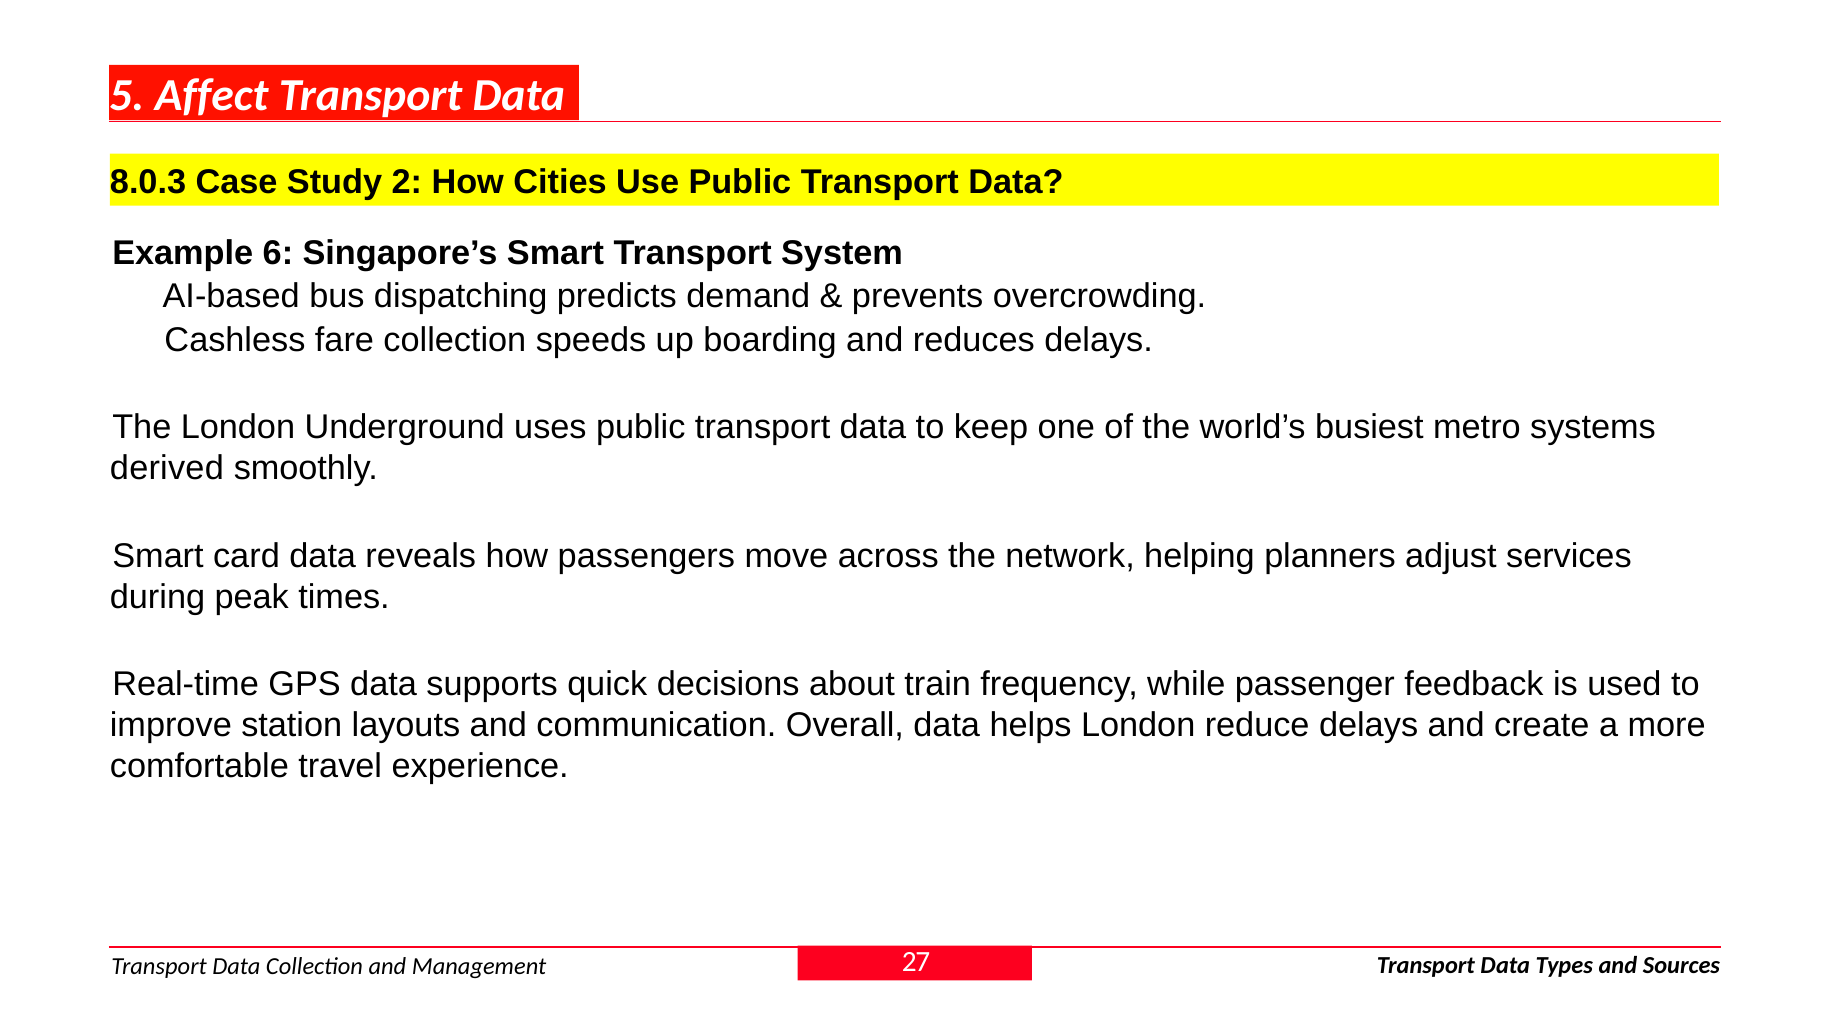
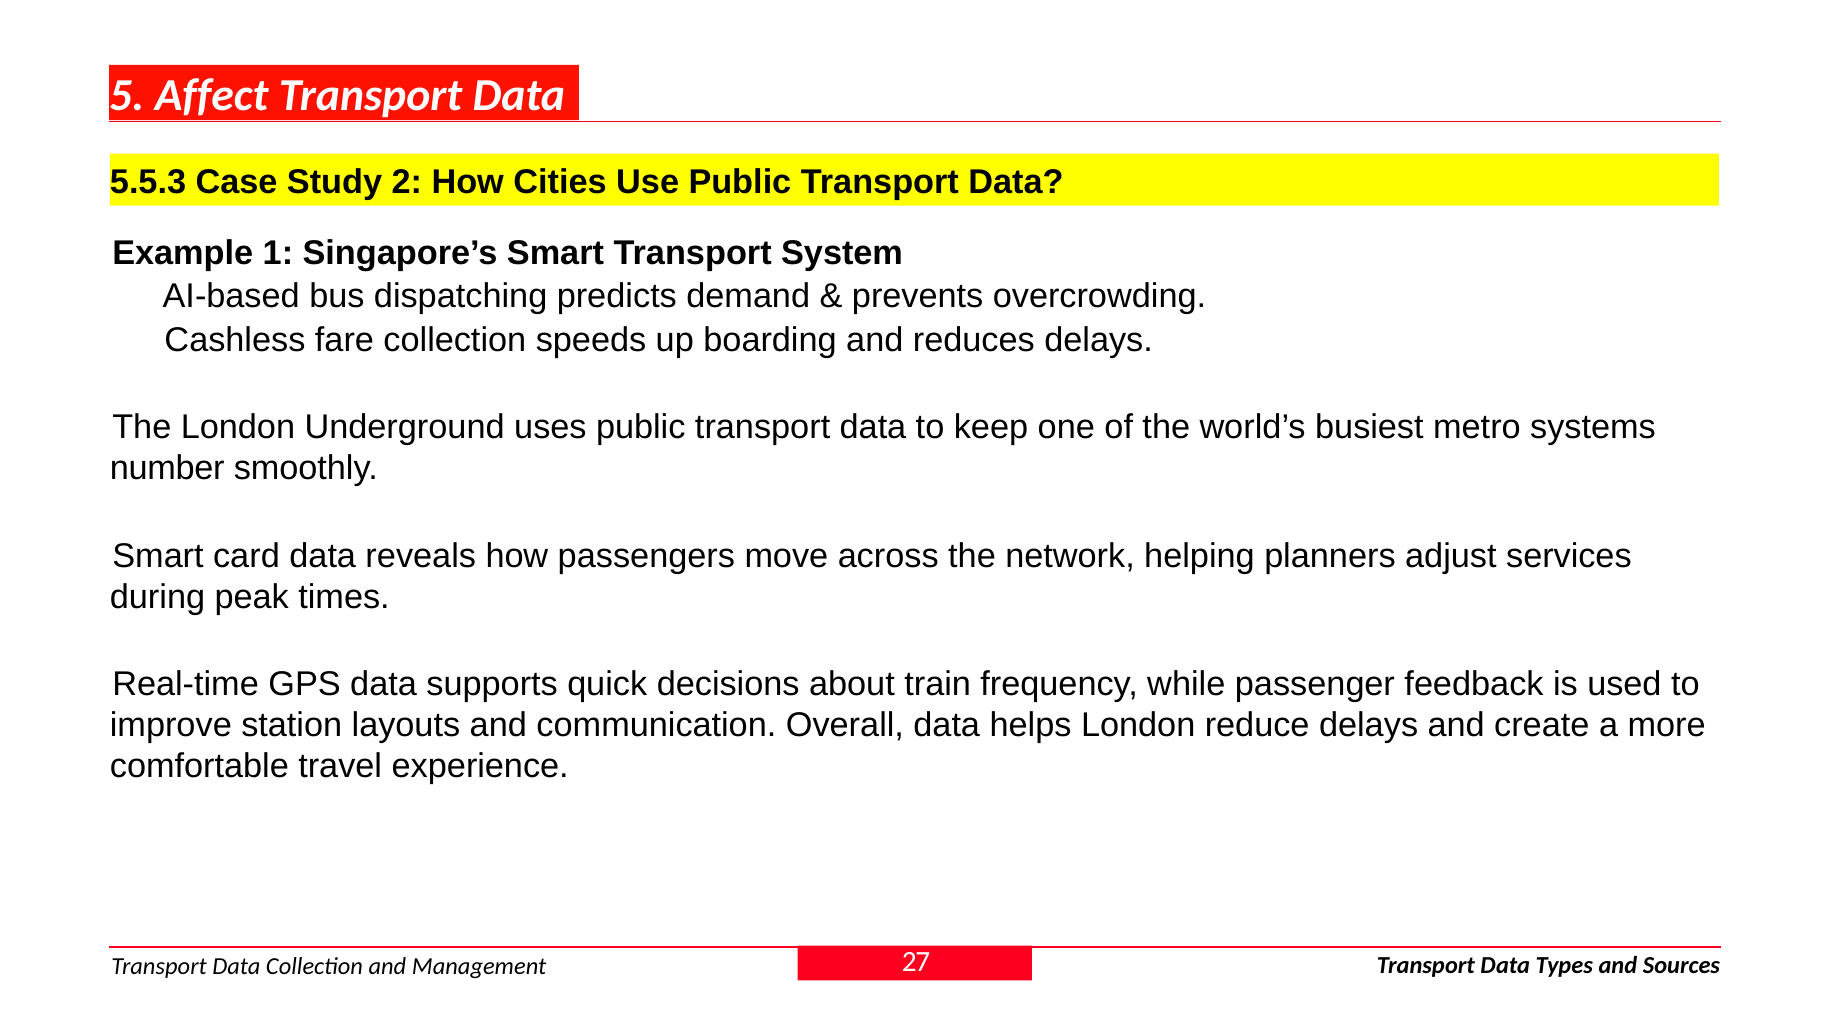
8.0.3: 8.0.3 -> 5.5.3 (148, 182)
6: 6 -> 1 (278, 253)
derived: derived -> number (167, 468)
